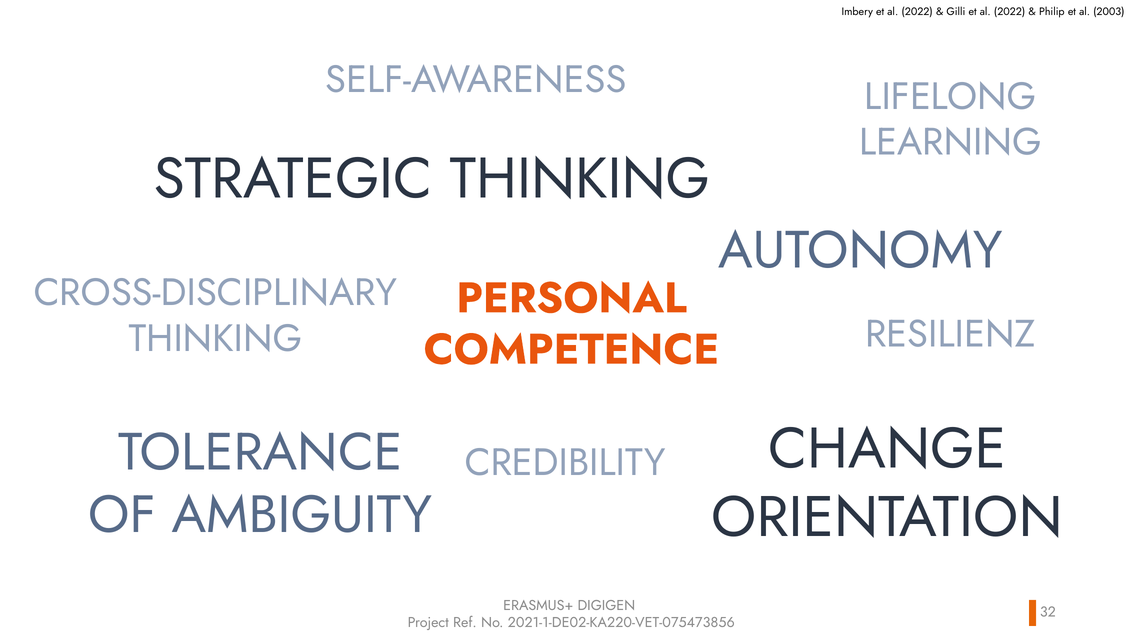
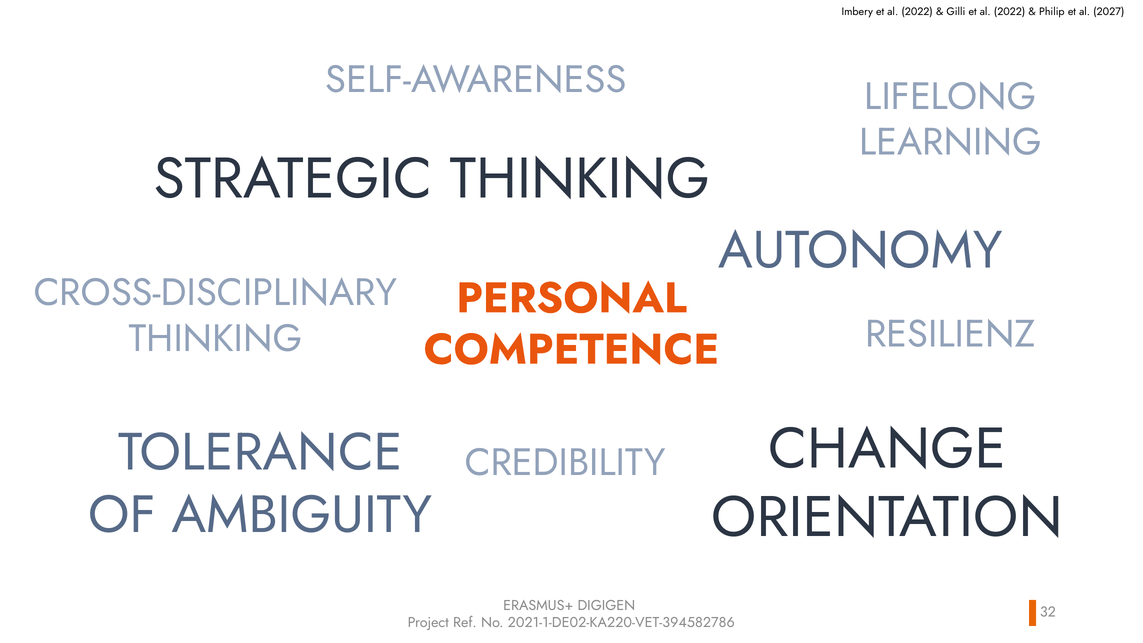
2003: 2003 -> 2027 (1109, 12)
2021-1-DE02-KA220-VET-075473856: 2021-1-DE02-KA220-VET-075473856 -> 2021-1-DE02-KA220-VET-394582786 (621, 623)
